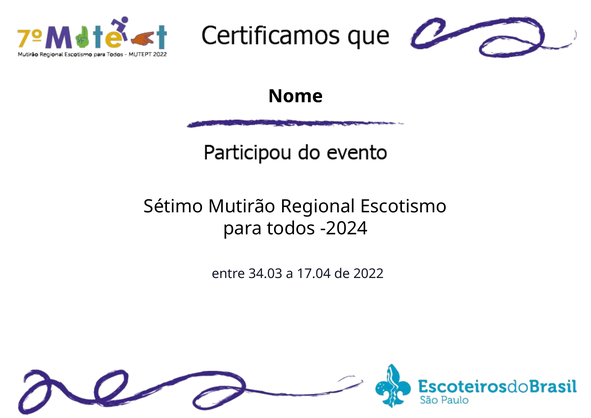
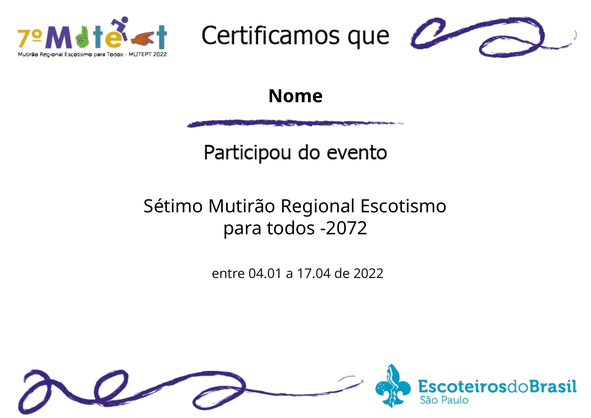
-2024: -2024 -> -2072 (344, 228)
34.03: 34.03 -> 04.01 (265, 274)
